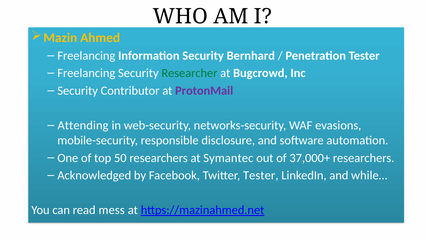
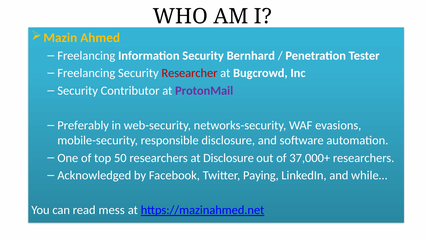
Researcher colour: green -> red (189, 73)
Attending: Attending -> Preferably (83, 125)
at Symantec: Symantec -> Disclosure (228, 158)
Twitter Tester: Tester -> Paying (261, 175)
